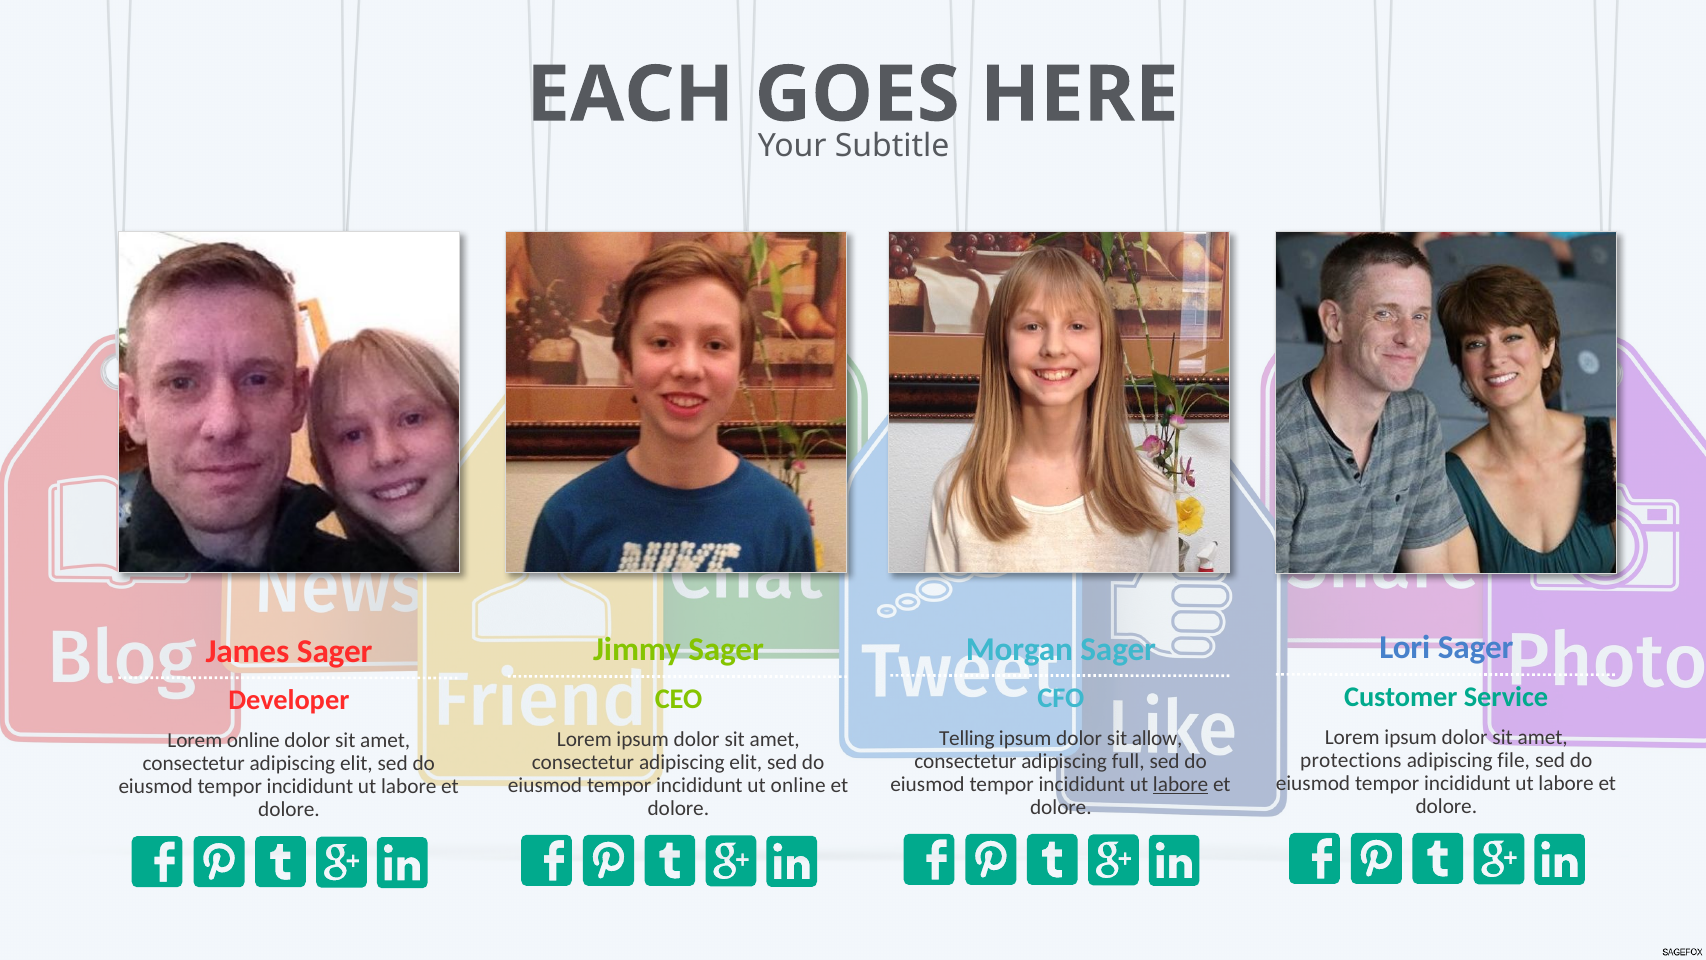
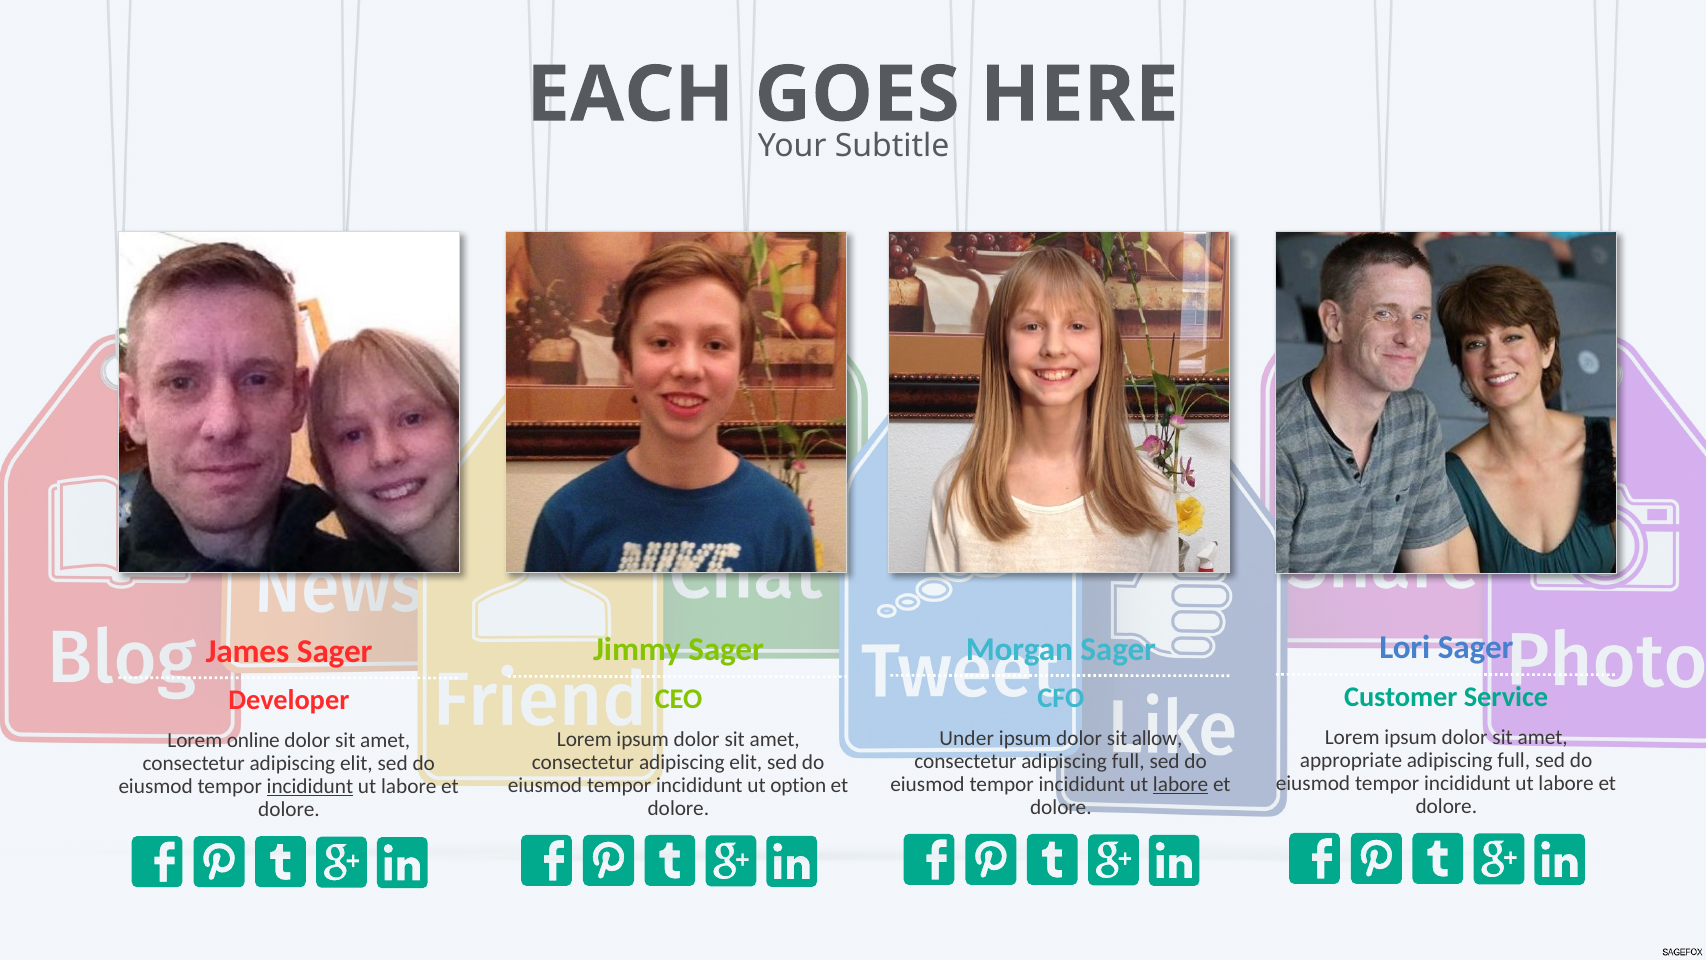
Telling: Telling -> Under (967, 738)
protections: protections -> appropriate (1351, 760)
file: file -> full (1514, 760)
ut online: online -> option (798, 785)
incididunt underline: none -> present (310, 786)
